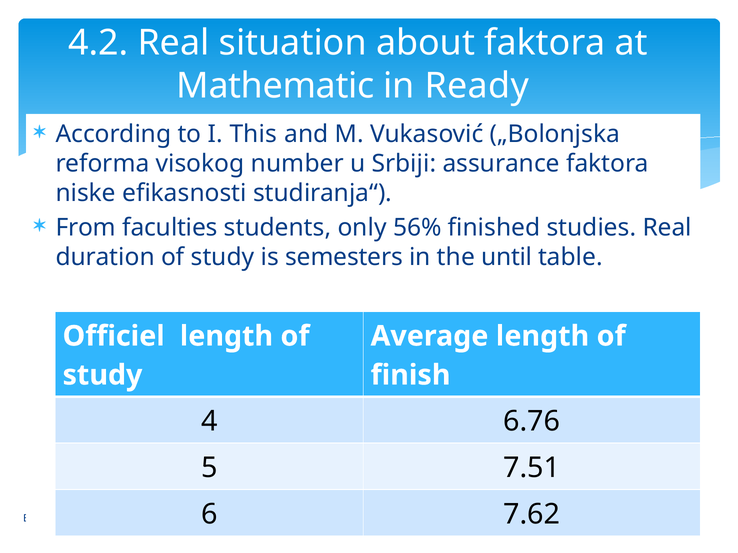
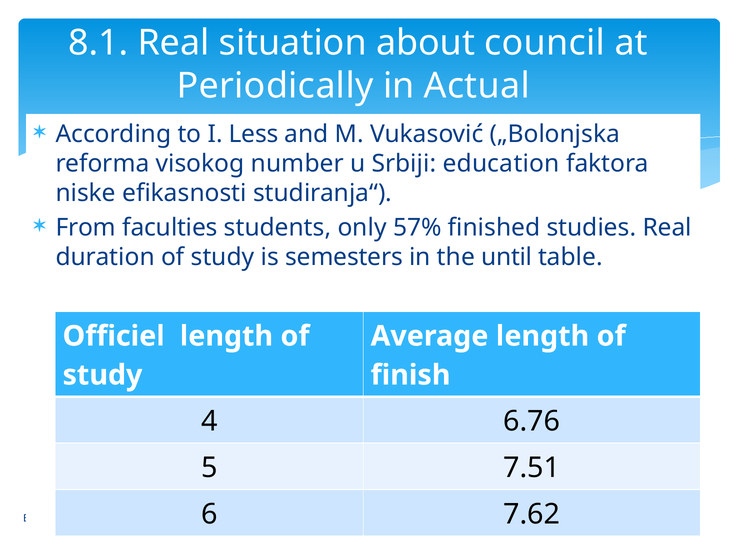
4.2: 4.2 -> 8.1 (98, 43)
about faktora: faktora -> council (545, 43)
Mathematic: Mathematic -> Periodically (275, 86)
Ready: Ready -> Actual (477, 86)
This: This -> Less (254, 134)
assurance: assurance -> education (501, 164)
56%: 56% -> 57% (417, 228)
